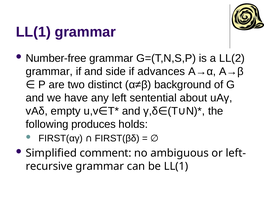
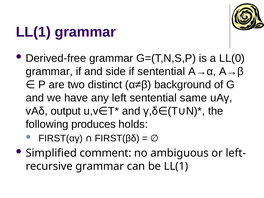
Number-free: Number-free -> Derived-free (56, 58)
LL(2: LL(2 -> LL(0 (232, 58)
if advances: advances -> sentential (161, 72)
about: about -> same (193, 98)
empty: empty -> output (66, 111)
